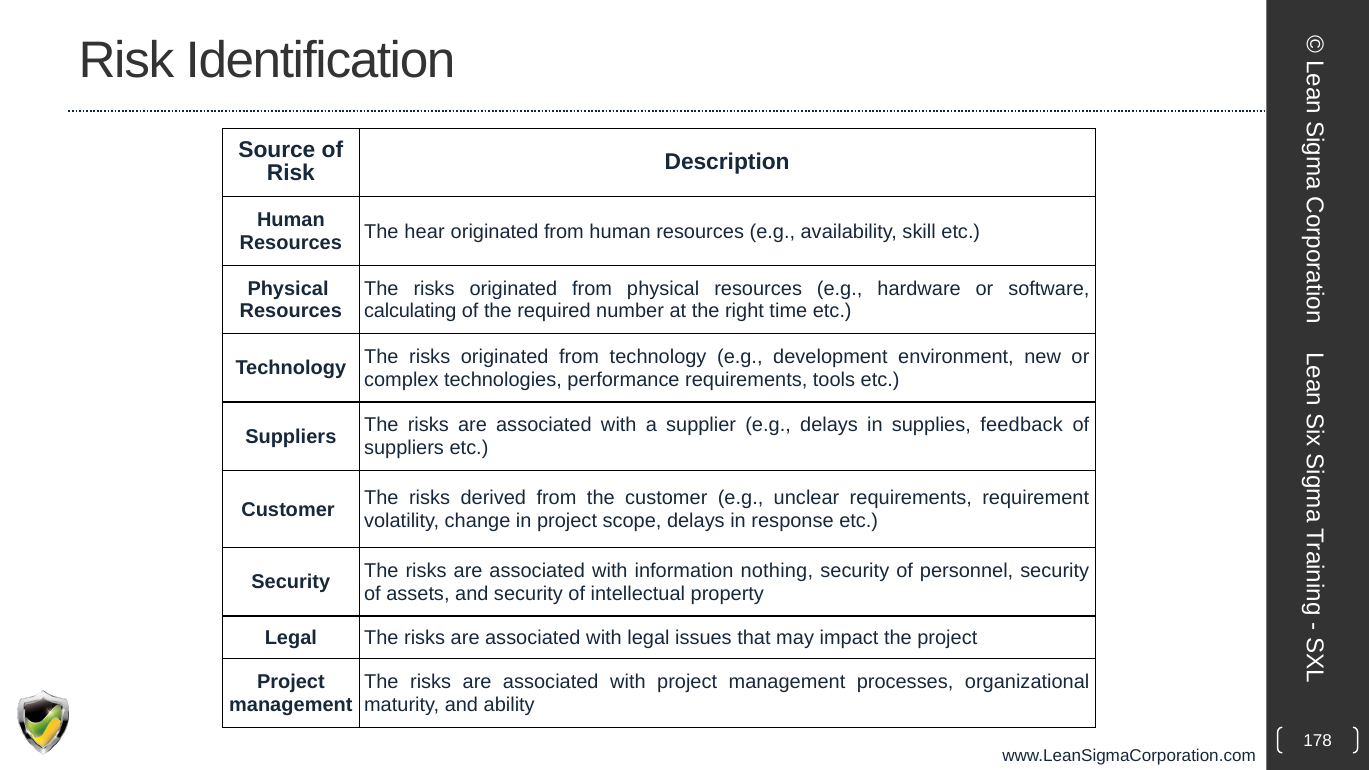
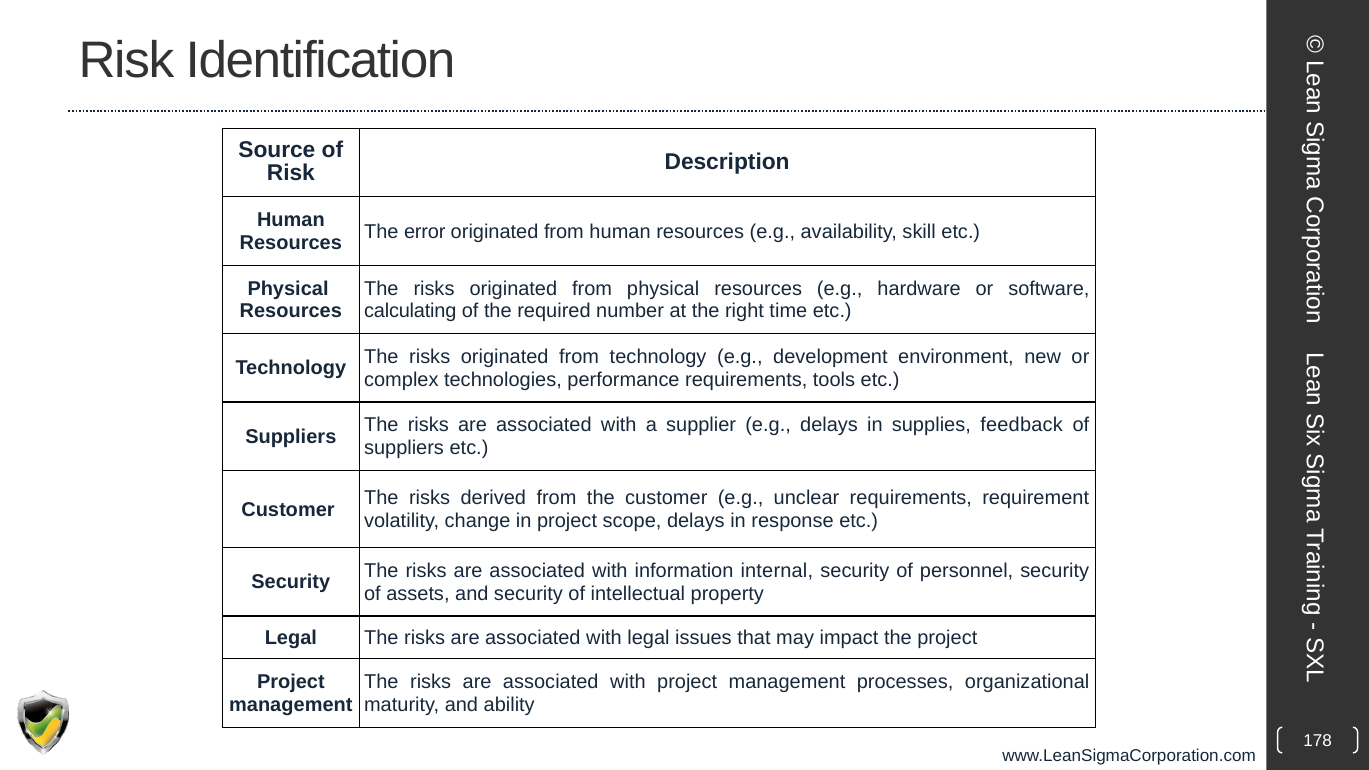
hear: hear -> error (425, 232)
nothing: nothing -> internal (777, 571)
